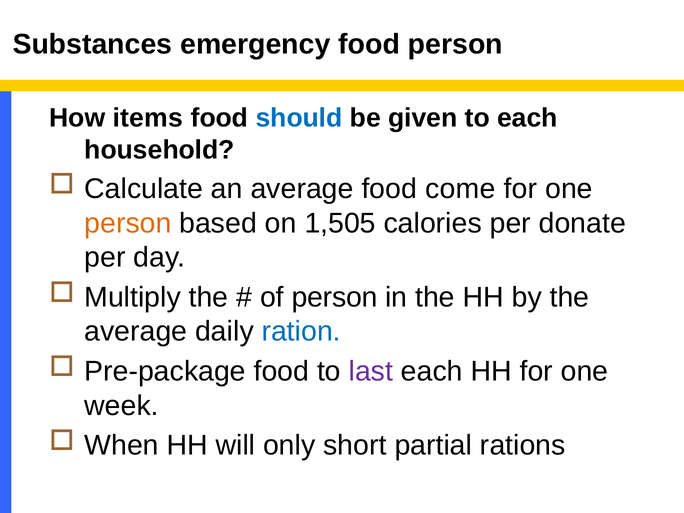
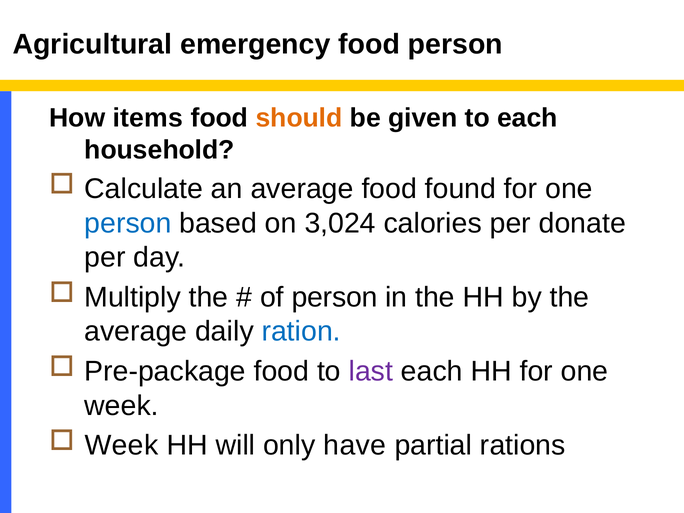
Substances: Substances -> Agricultural (92, 44)
should colour: blue -> orange (299, 118)
come: come -> found (460, 189)
person colour: orange -> blue (128, 223)
1,505: 1,505 -> 3,024 (340, 223)
When: When -> Week (121, 446)
short: short -> have (355, 446)
